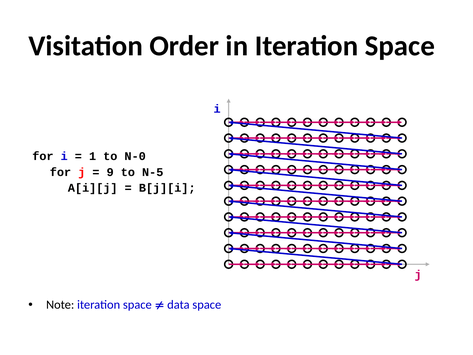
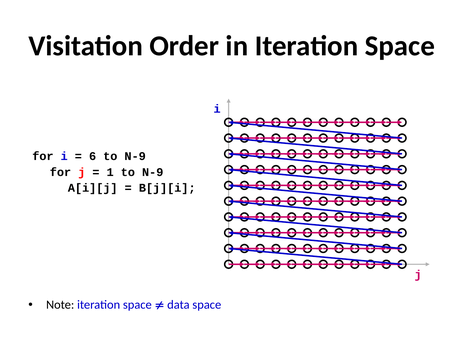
1: 1 -> 6 (93, 156)
N-0: N-0 -> N-9 (135, 156)
9: 9 -> 1 (110, 172)
N-5: N-5 -> N-9 (153, 172)
